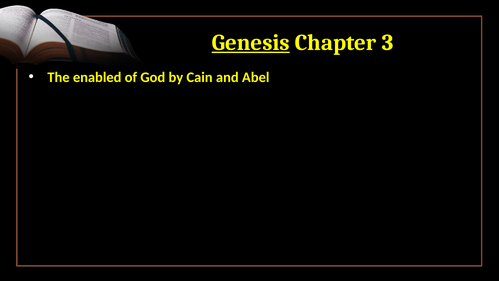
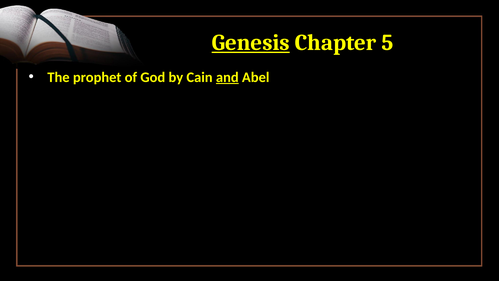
3: 3 -> 5 (388, 42)
enabled: enabled -> prophet (97, 77)
and underline: none -> present (227, 77)
